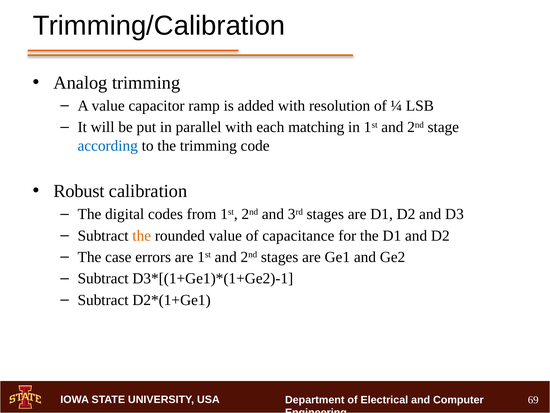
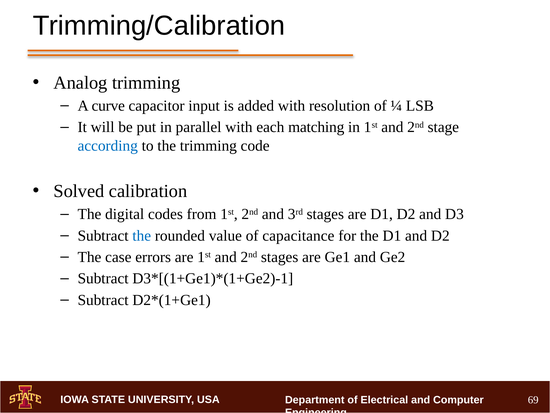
A value: value -> curve (108, 106)
ramp: ramp -> input (204, 106)
Robust: Robust -> Solved (79, 191)
the colour: orange -> blue (142, 235)
